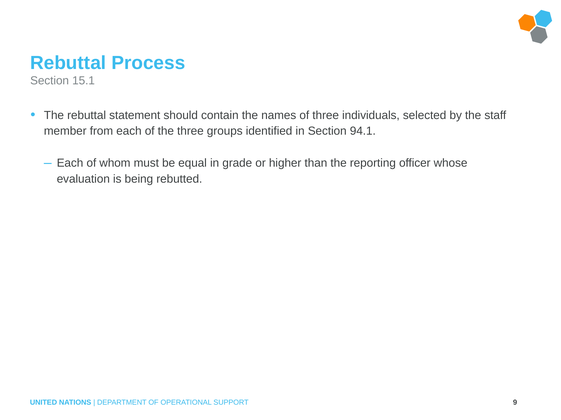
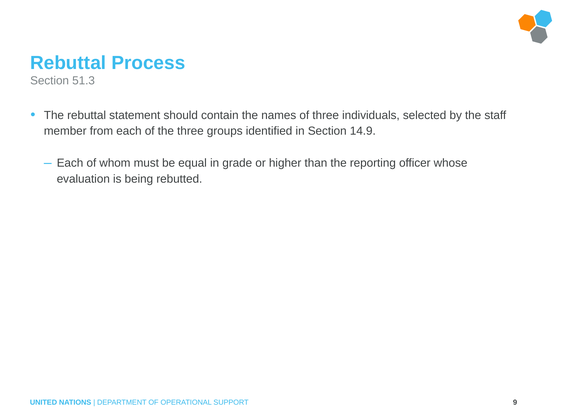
15.1: 15.1 -> 51.3 (84, 81)
94.1: 94.1 -> 14.9 (363, 131)
